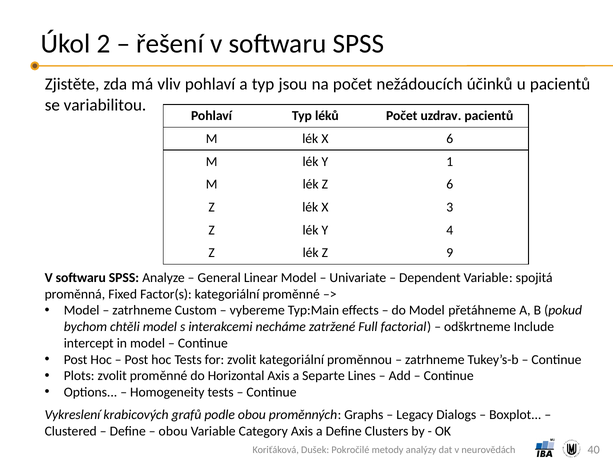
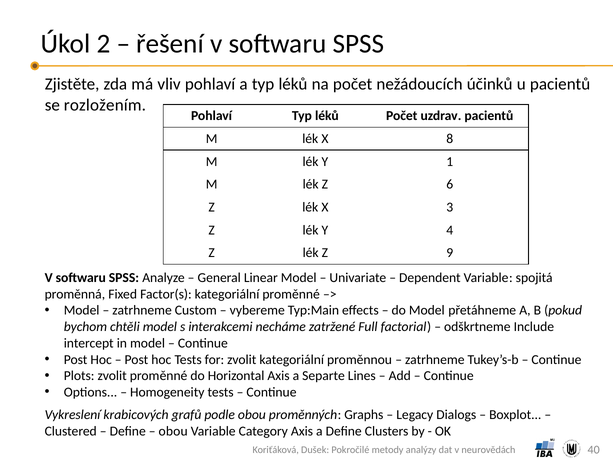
a typ jsou: jsou -> léků (293, 84)
variabilitou: variabilitou -> rozložením (105, 105)
X 6: 6 -> 8 (450, 139)
